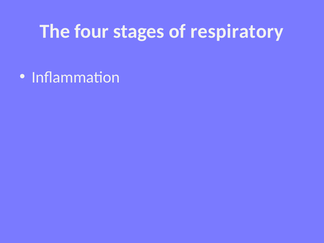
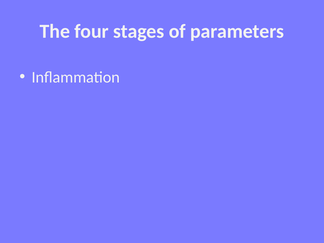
respiratory: respiratory -> parameters (237, 31)
